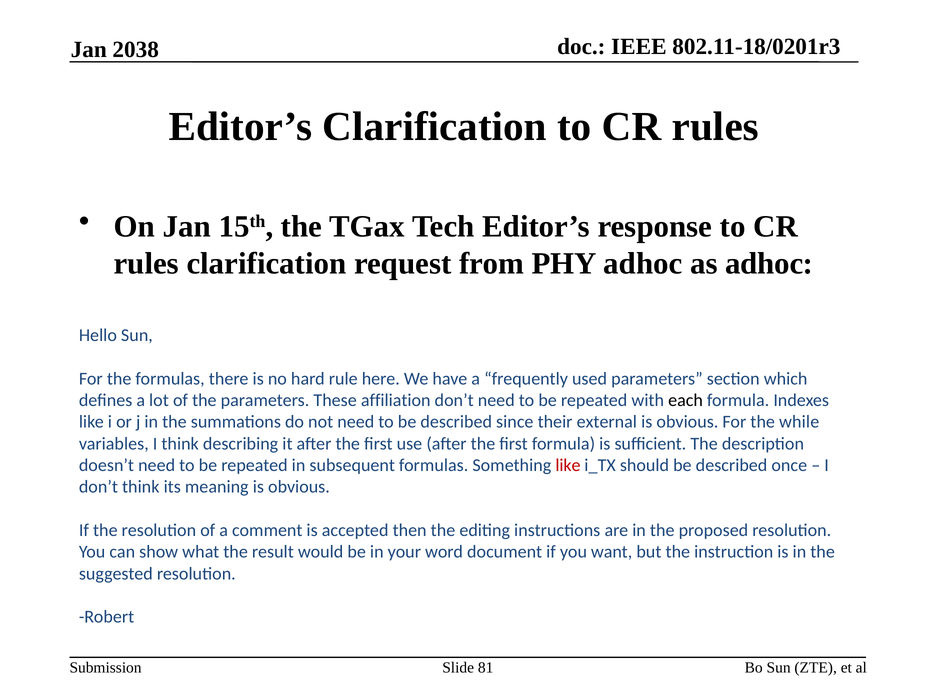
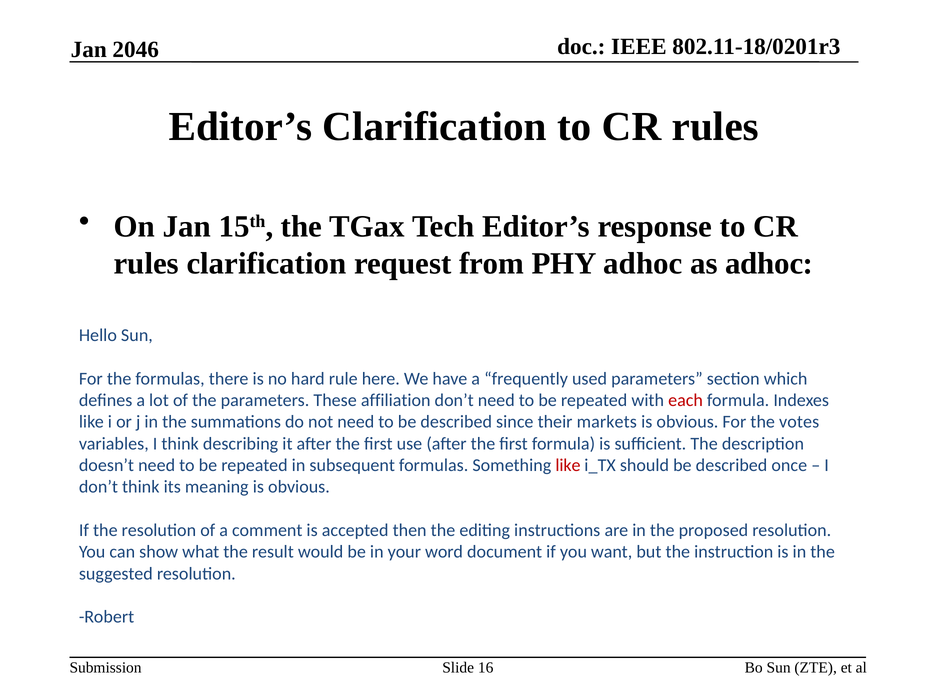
2038: 2038 -> 2046 (136, 50)
each colour: black -> red (686, 400)
external: external -> markets (607, 422)
while: while -> votes (799, 422)
81: 81 -> 16 (486, 668)
